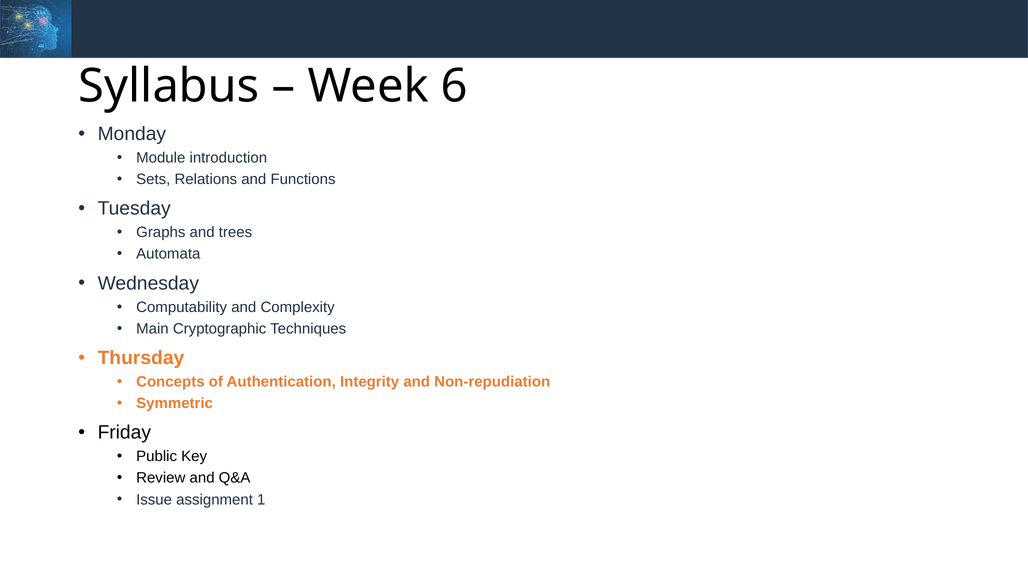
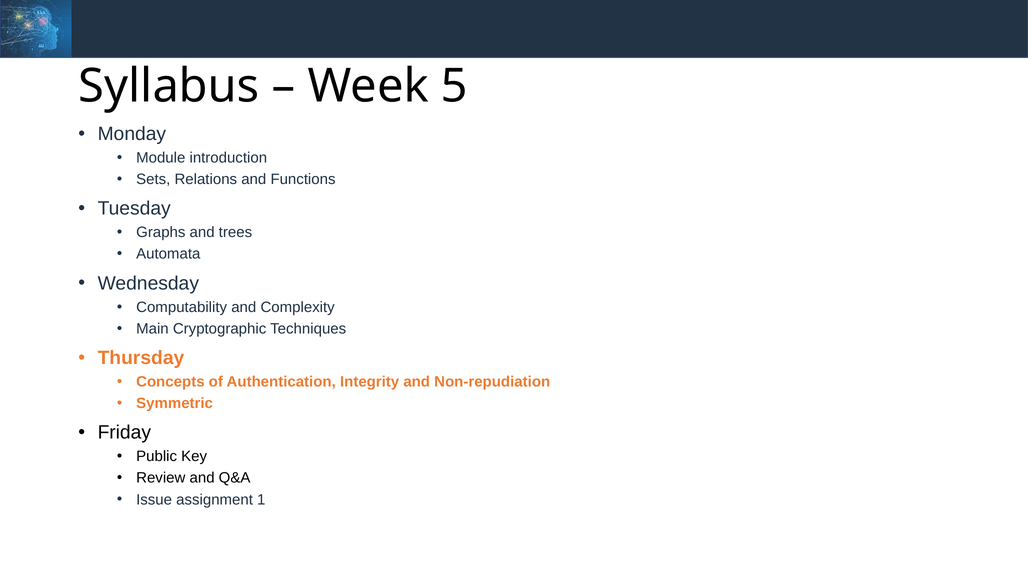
6: 6 -> 5 (454, 86)
